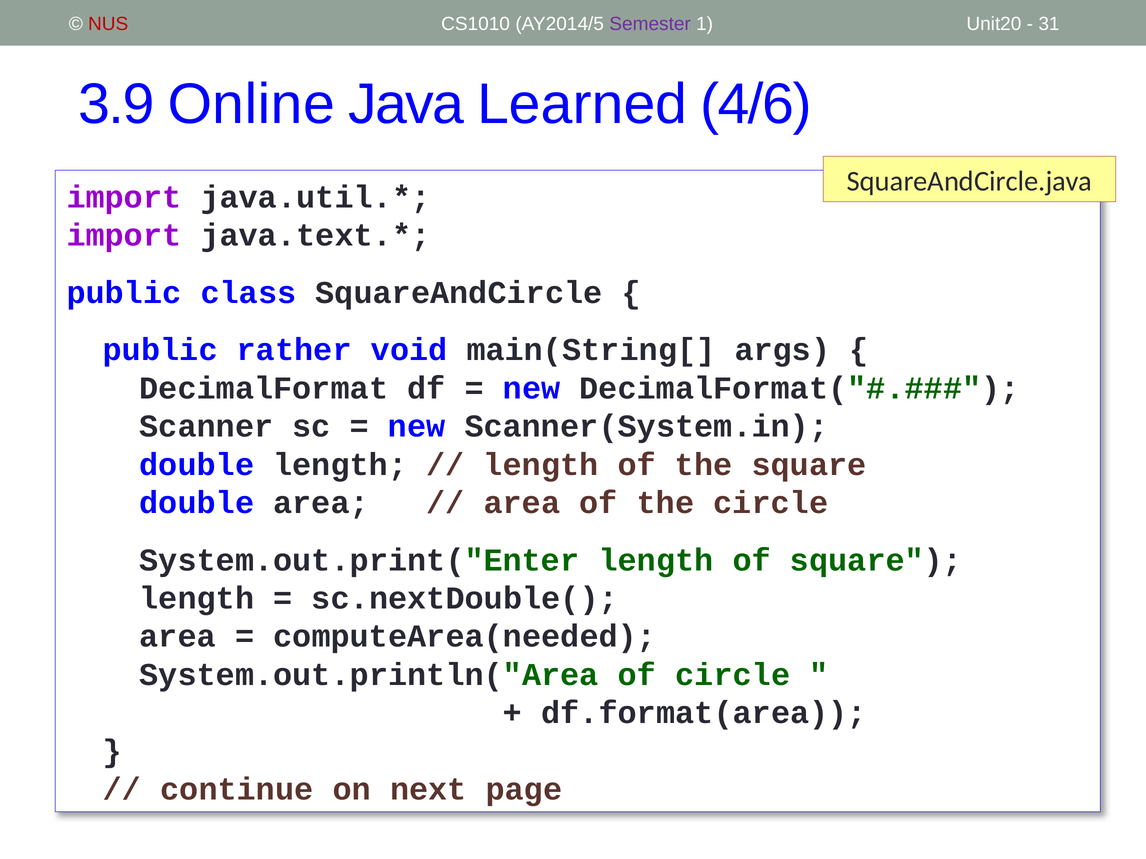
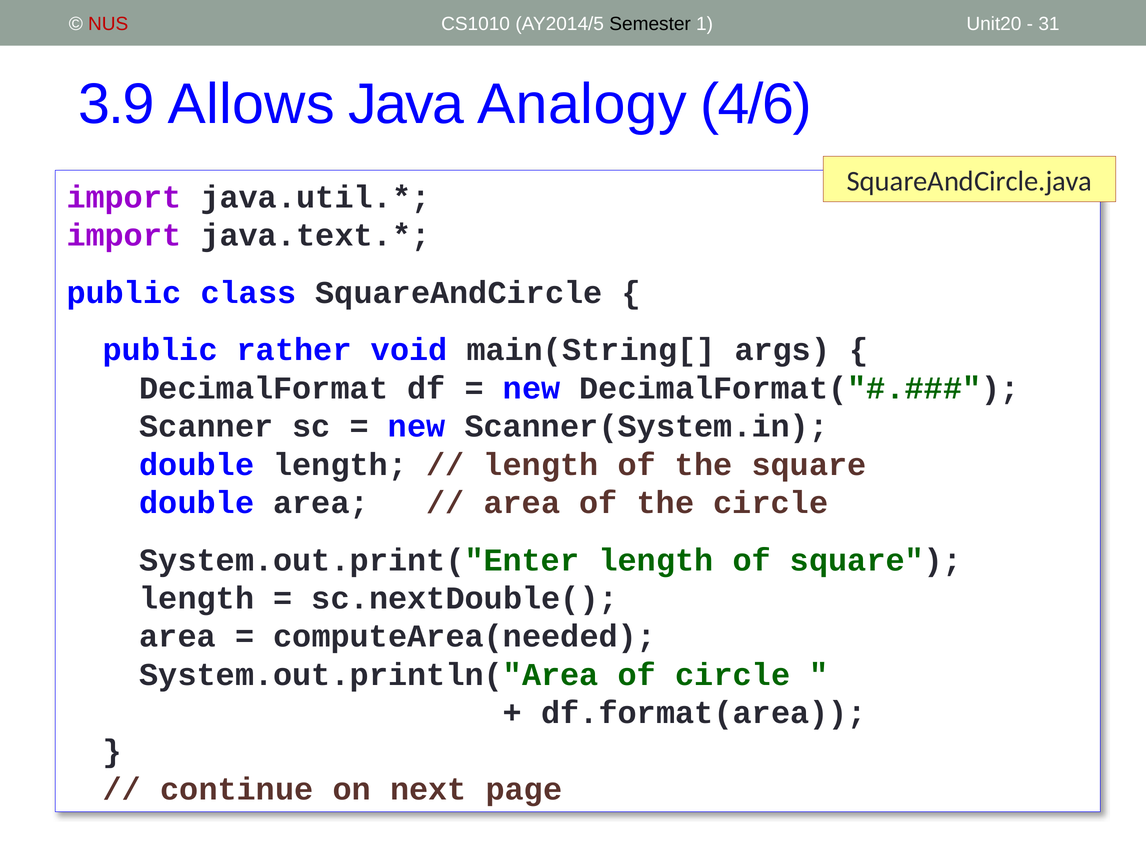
Semester colour: purple -> black (650, 24)
Online: Online -> Allows (251, 104)
Learned: Learned -> Analogy (582, 104)
